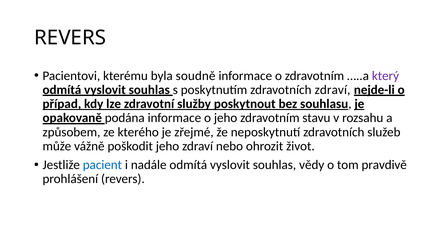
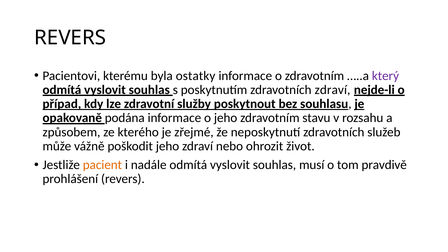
soudně: soudně -> ostatky (196, 76)
pacient colour: blue -> orange (102, 165)
vědy: vědy -> musí (312, 165)
